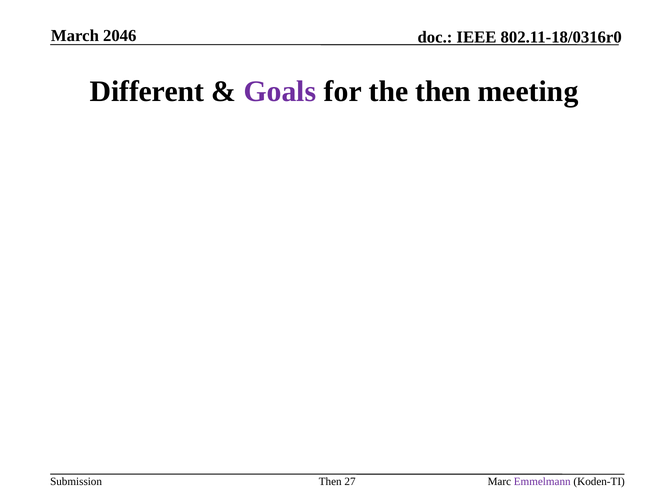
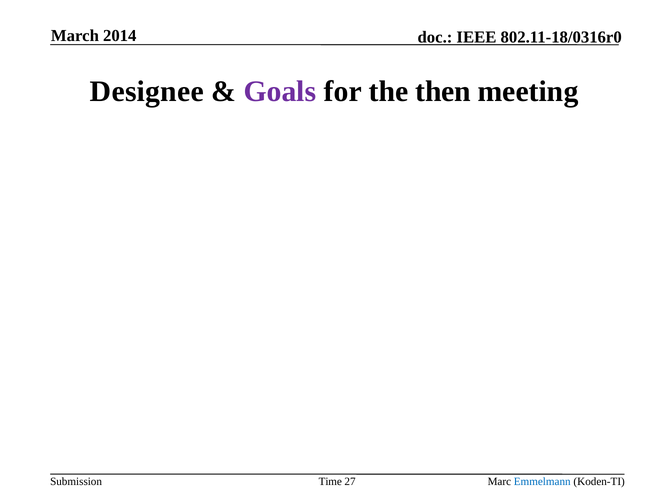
2046: 2046 -> 2014 (120, 35)
Different: Different -> Designee (147, 91)
Then: Then -> Time (330, 481)
Emmelmann colour: purple -> blue (542, 481)
